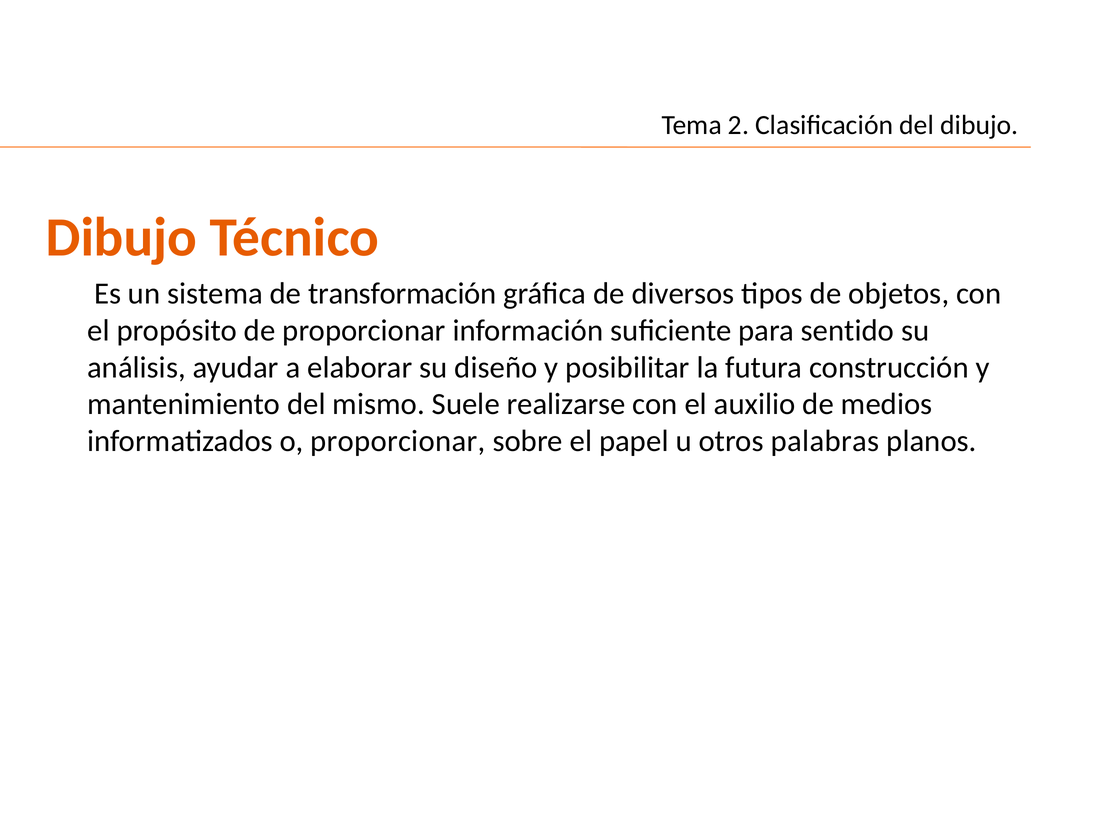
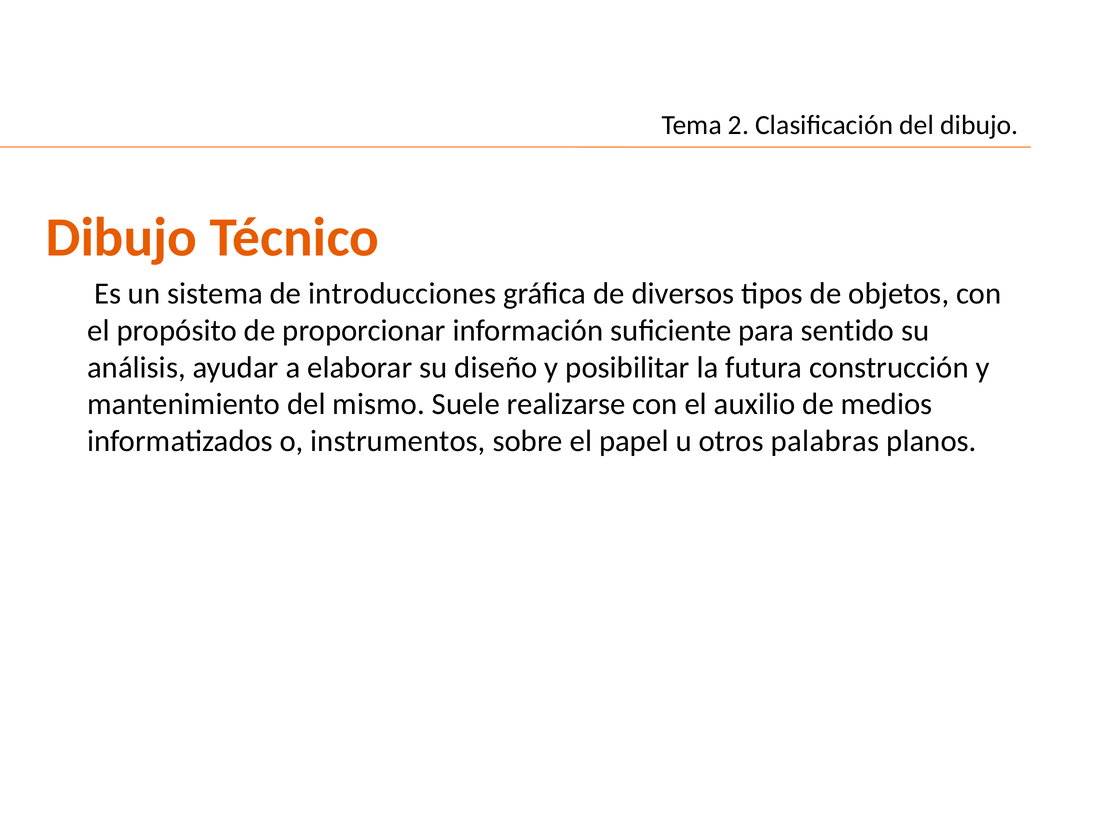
transformación: transformación -> introducciones (402, 294)
o proporcionar: proporcionar -> instrumentos (398, 441)
